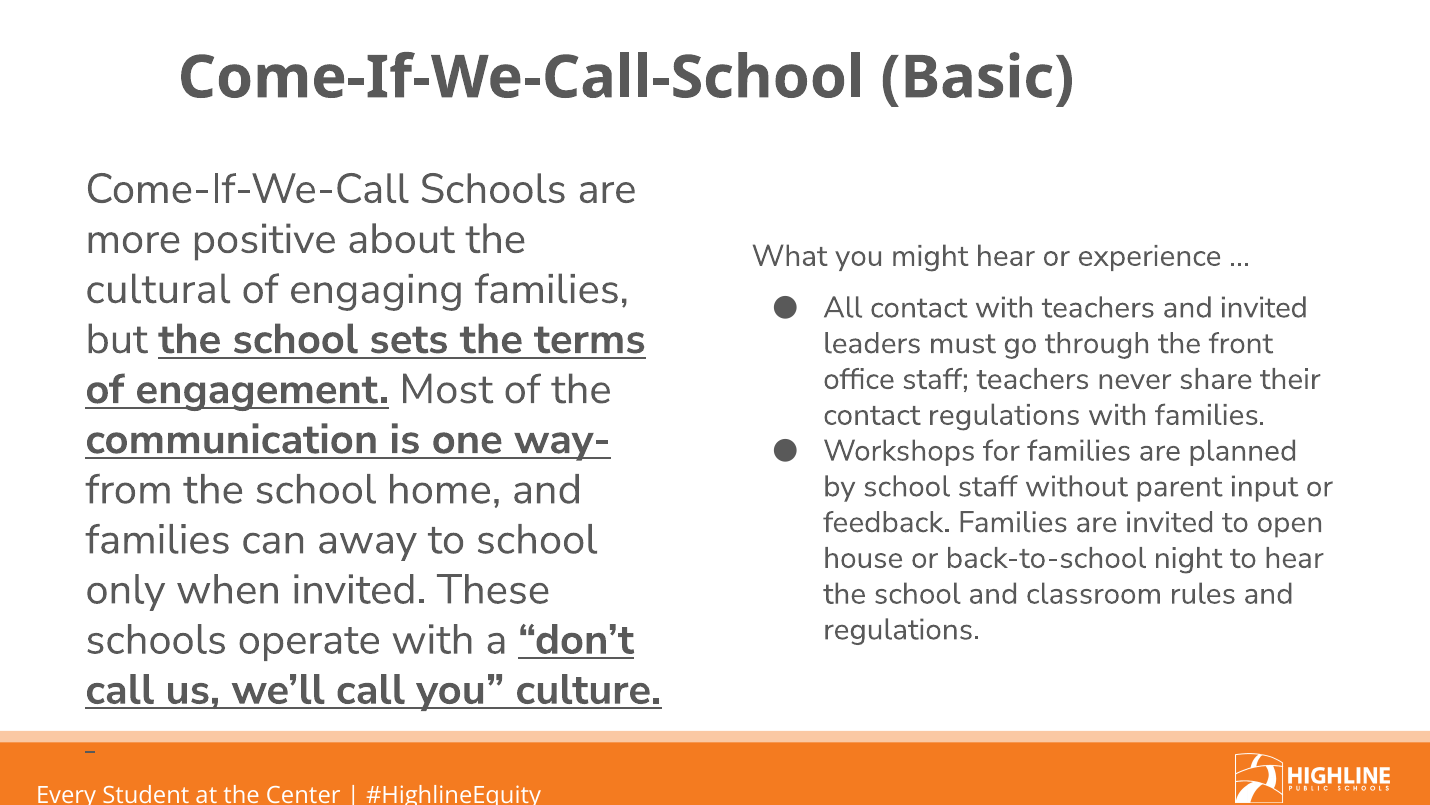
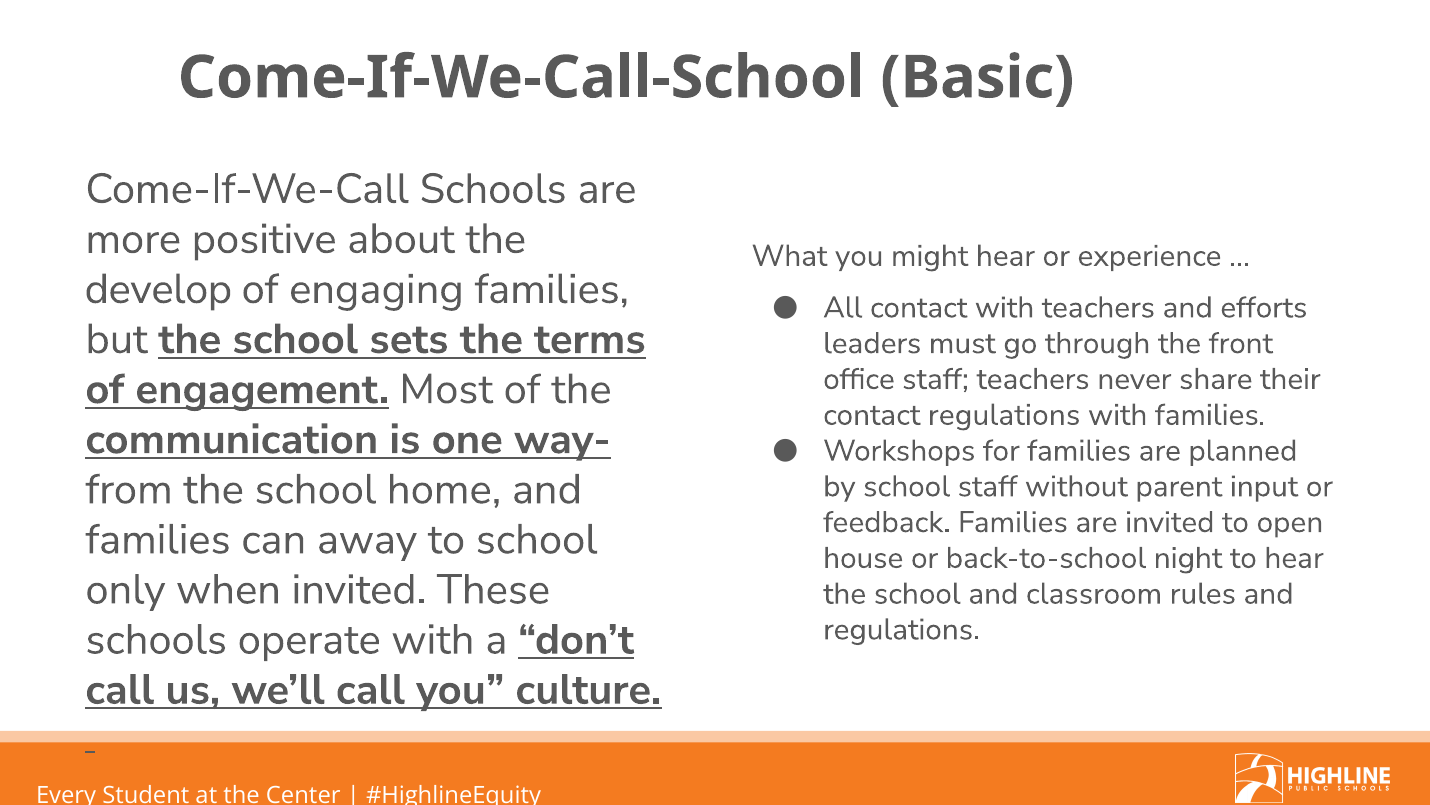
cultural: cultural -> develop (158, 289)
and invited: invited -> efforts (1264, 307)
